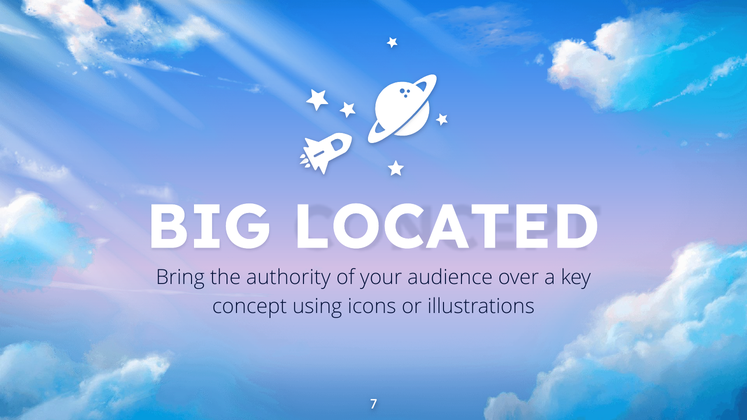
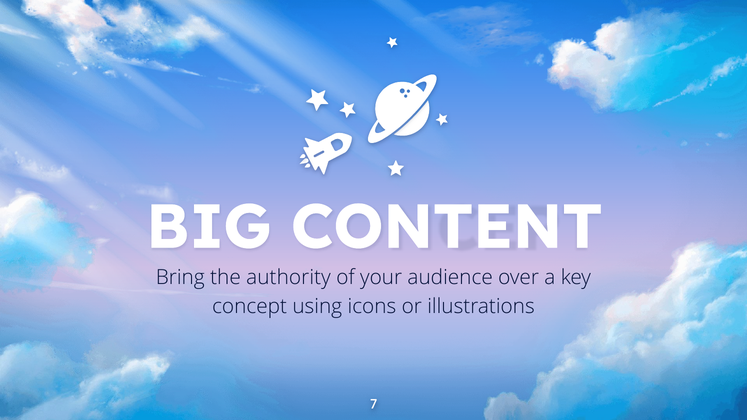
LOCATED: LOCATED -> CONTENT (447, 227)
